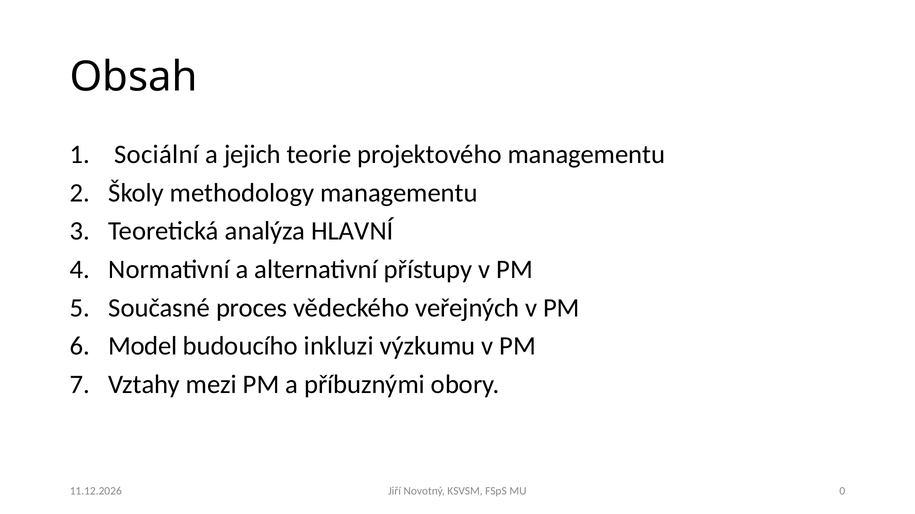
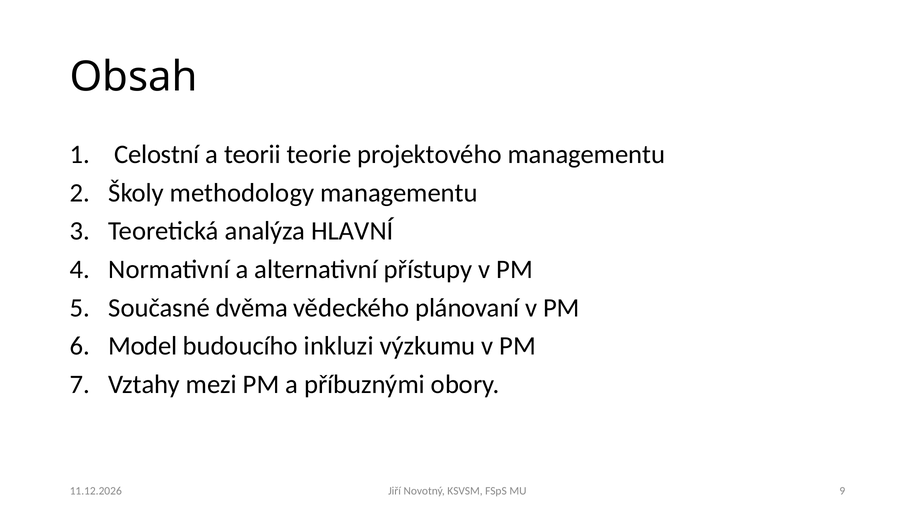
Sociální: Sociální -> Celostní (157, 155)
jejich: jejich -> teorii (252, 155)
proces: proces -> dvěma (252, 308)
veřejných: veřejných -> plánovaní (467, 308)
0: 0 -> 9 (842, 491)
